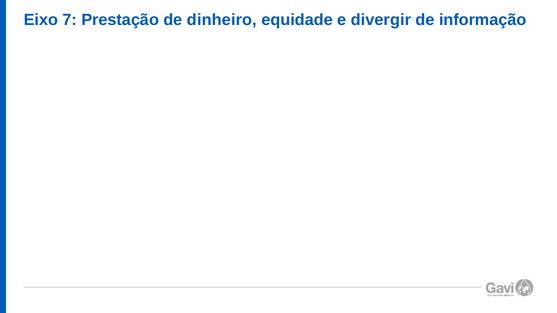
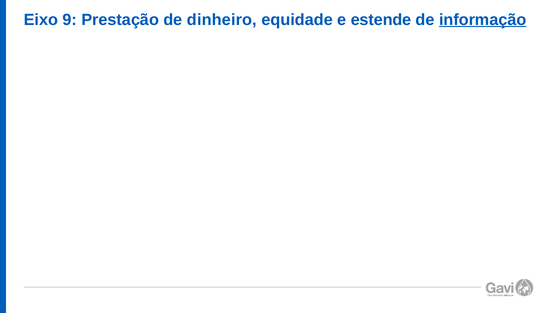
7: 7 -> 9 (70, 20)
divergir: divergir -> estende (381, 20)
informação underline: none -> present (483, 20)
